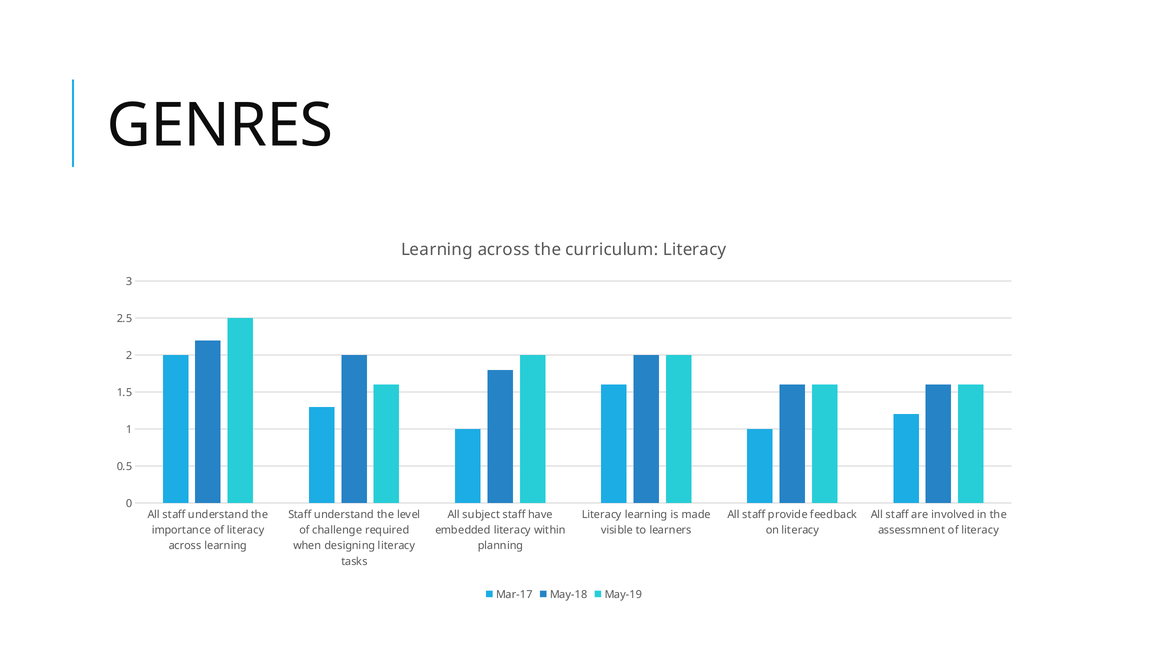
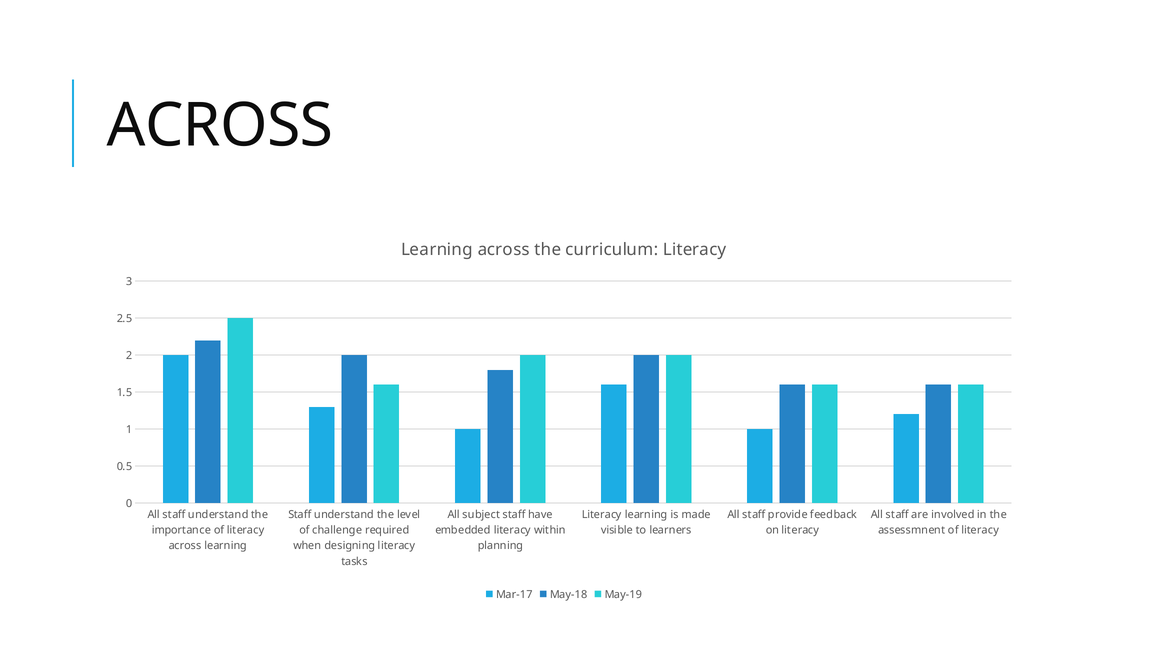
GENRES: GENRES -> ACROSS (220, 125)
